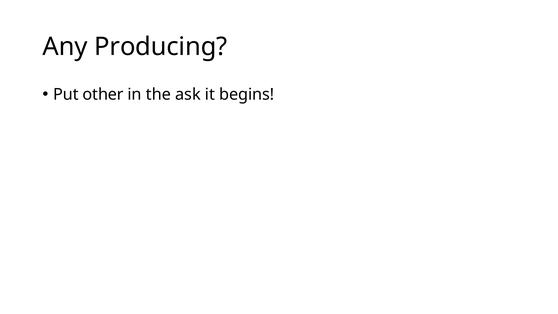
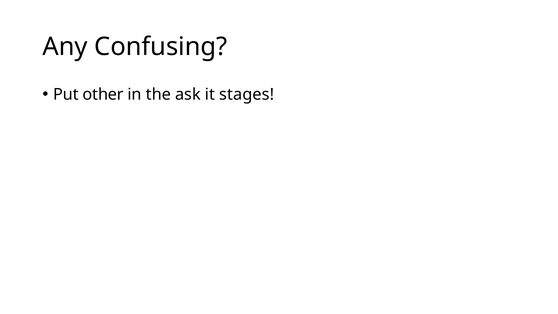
Producing: Producing -> Confusing (161, 47)
begins: begins -> stages (247, 94)
